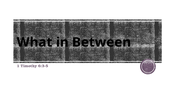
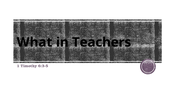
Between: Between -> Teachers (102, 43)
